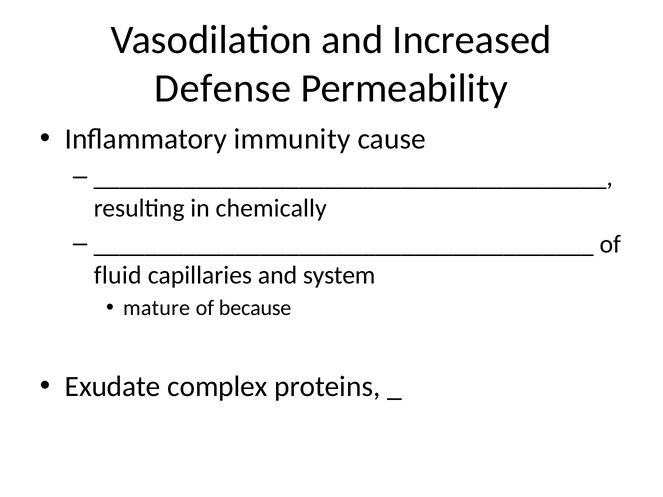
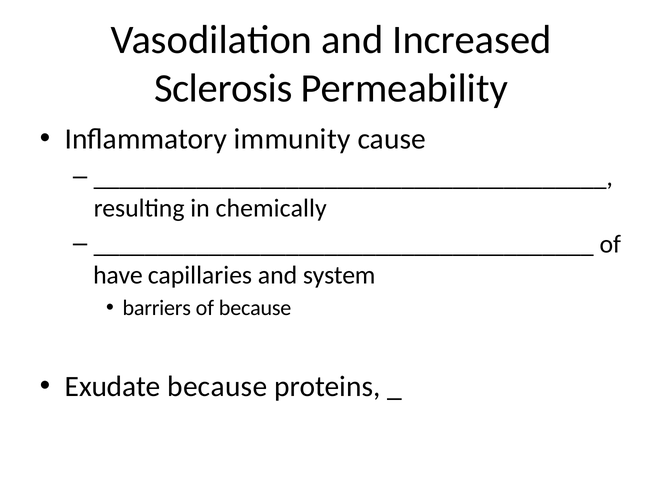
Defense: Defense -> Sclerosis (223, 88)
fluid: fluid -> have (118, 275)
mature: mature -> barriers (157, 308)
Exudate complex: complex -> because (217, 387)
